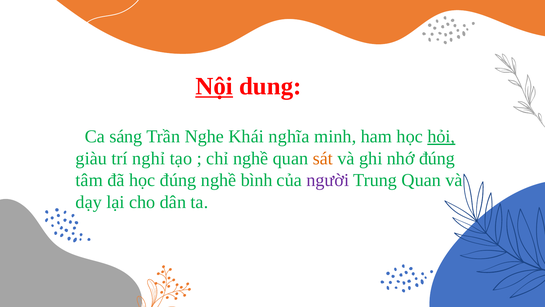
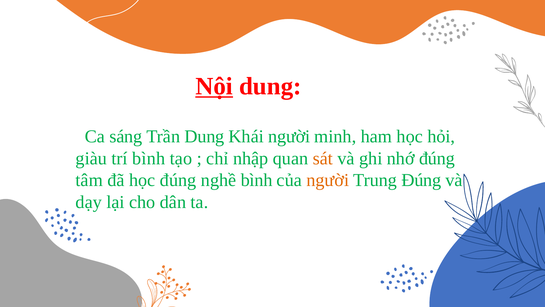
Trần Nghe: Nghe -> Dung (204, 136)
Khái nghĩa: nghĩa -> người (289, 136)
hỏi underline: present -> none (441, 136)
trí nghỉ: nghỉ -> bình (149, 158)
chỉ nghề: nghề -> nhập (251, 158)
người colour: purple -> orange (328, 180)
Trung Quan: Quan -> Đúng (421, 180)
